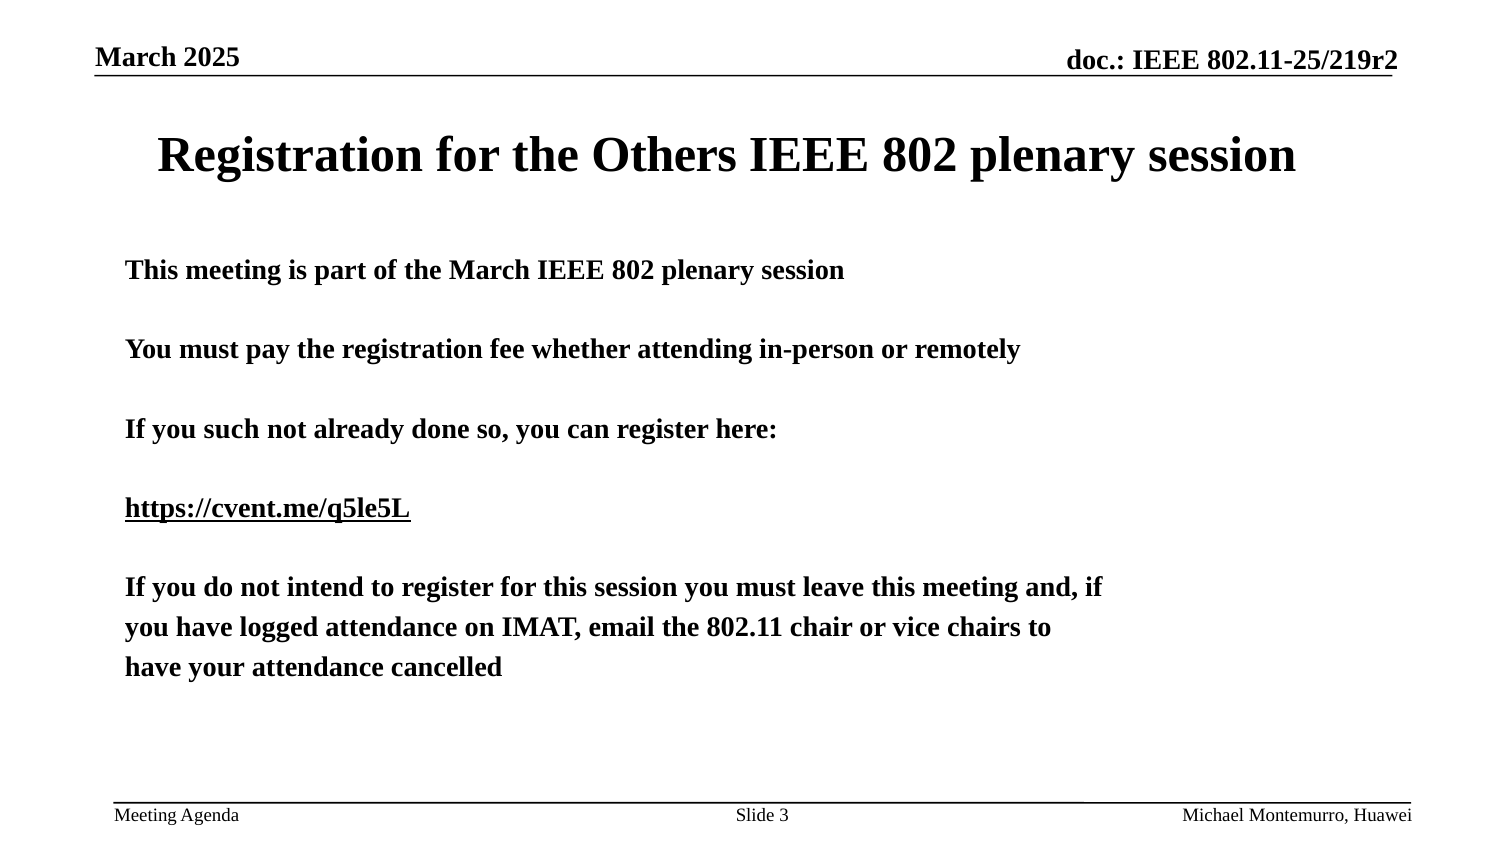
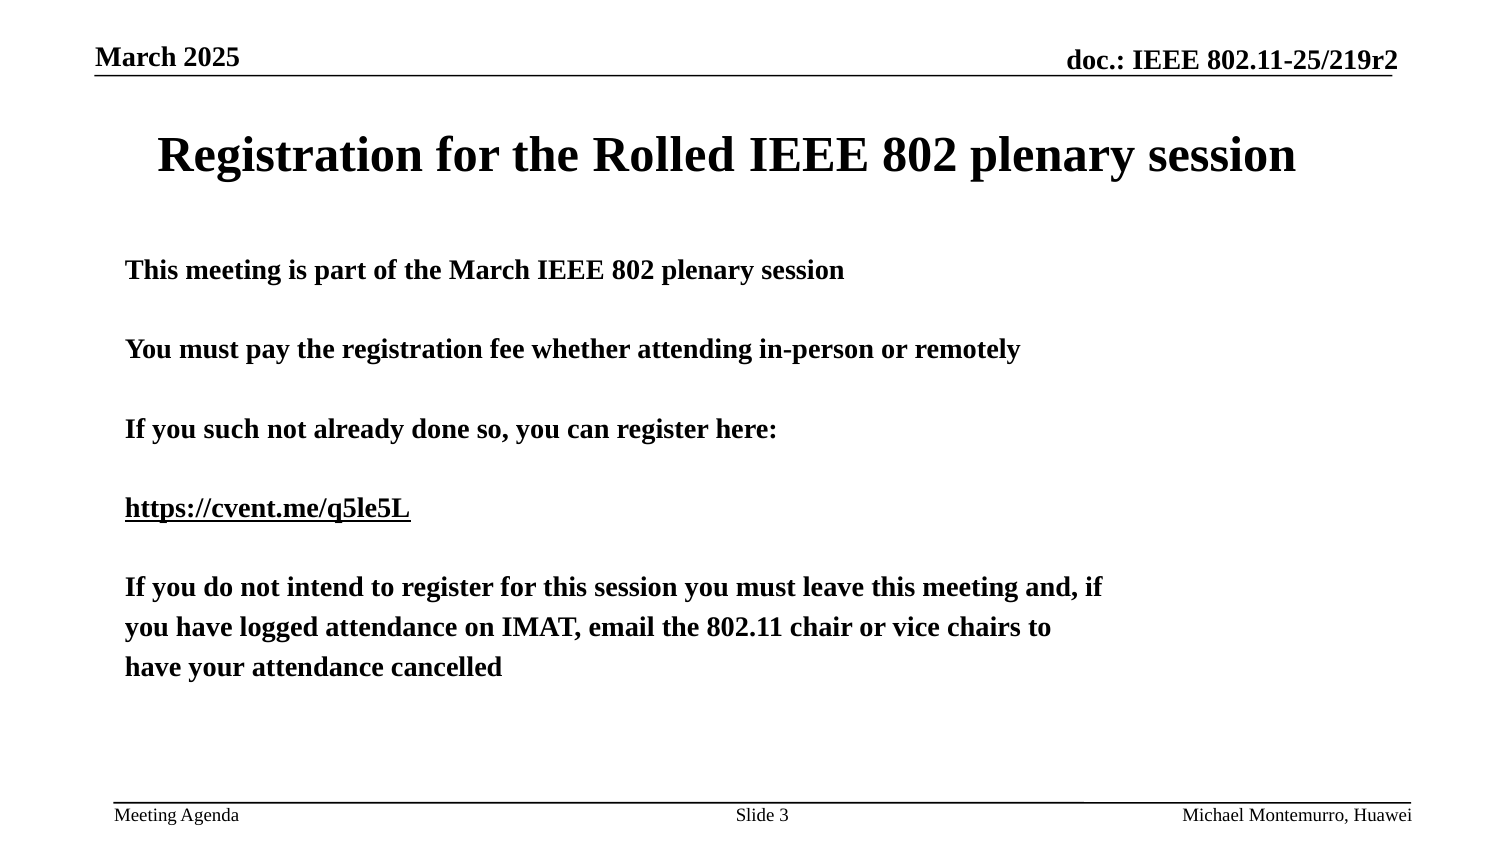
Others: Others -> Rolled (664, 155)
